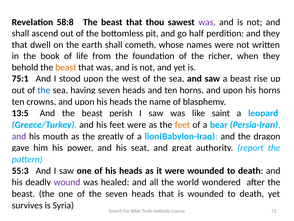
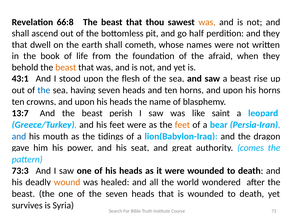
58:8: 58:8 -> 66:8 (65, 22)
was colour: purple -> orange (207, 22)
richer: richer -> afraid (221, 56)
75:1: 75:1 -> 43:1 (20, 78)
west: west -> flesh (131, 78)
13:5: 13:5 -> 13:7 (20, 113)
and colour: purple -> blue (19, 136)
greatly: greatly -> tidings (111, 136)
report: report -> comes (251, 148)
55:3: 55:3 -> 73:3 (20, 170)
wound colour: purple -> orange (67, 182)
